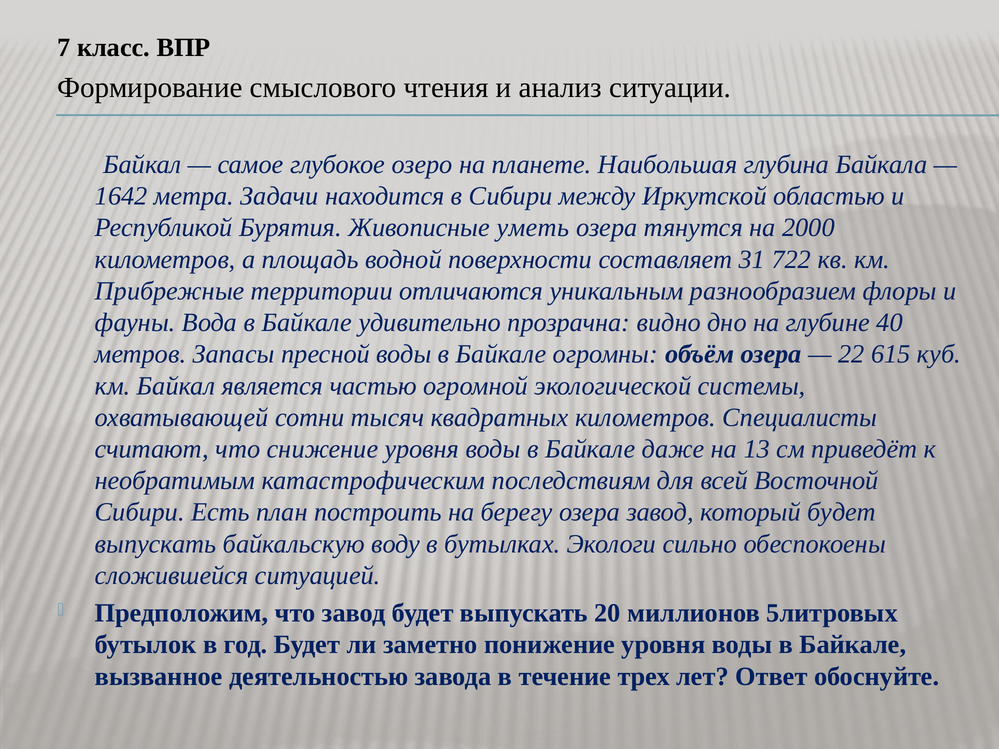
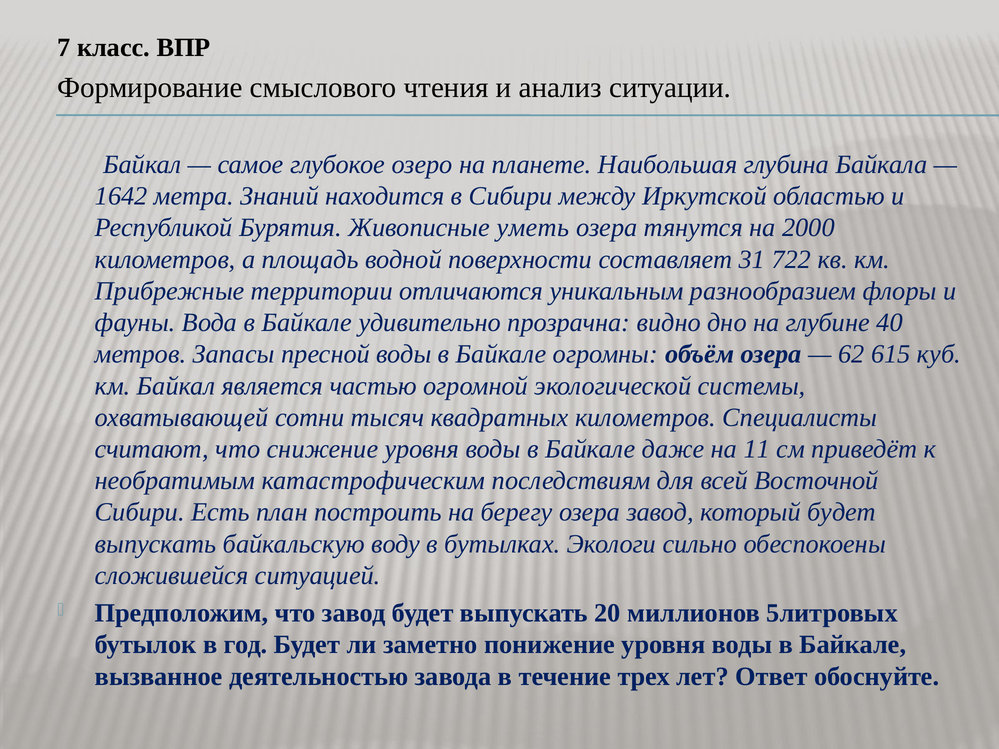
Задачи: Задачи -> Знаний (280, 196)
22: 22 -> 62 (851, 354)
13: 13 -> 11 (757, 449)
